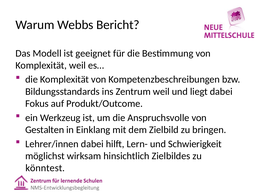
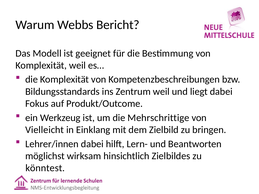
Anspruchsvolle: Anspruchsvolle -> Mehrschrittige (158, 118)
Gestalten: Gestalten -> Vielleicht (45, 130)
Schwierigkeit: Schwierigkeit -> Beantworten (195, 144)
